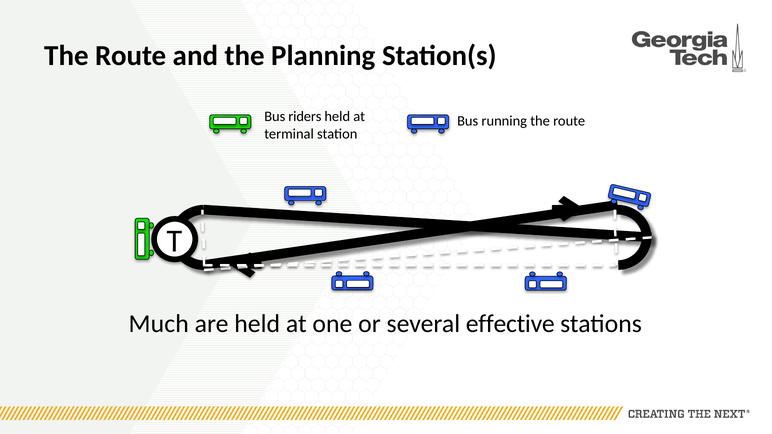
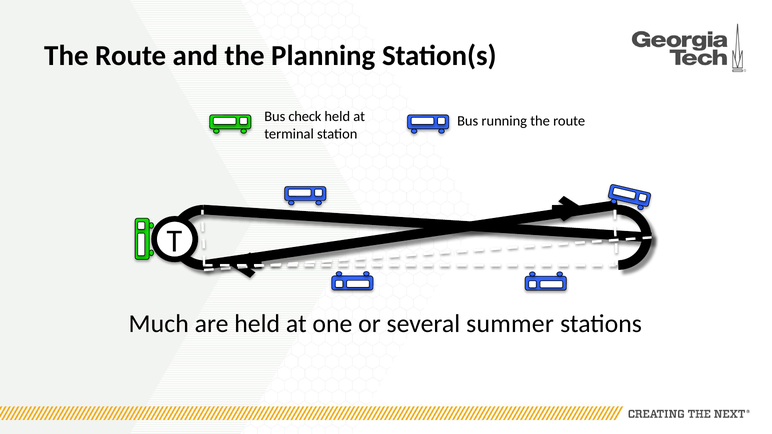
riders: riders -> check (305, 117)
effective: effective -> summer (510, 324)
